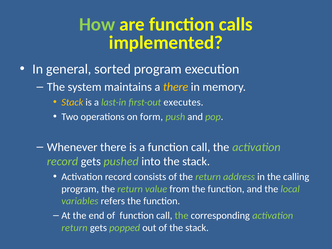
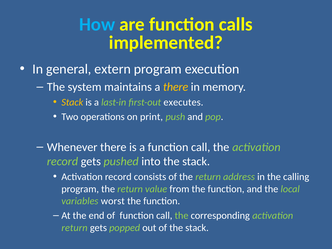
How colour: light green -> light blue (97, 24)
sorted: sorted -> extern (113, 69)
form: form -> print (152, 117)
refers: refers -> worst (113, 201)
